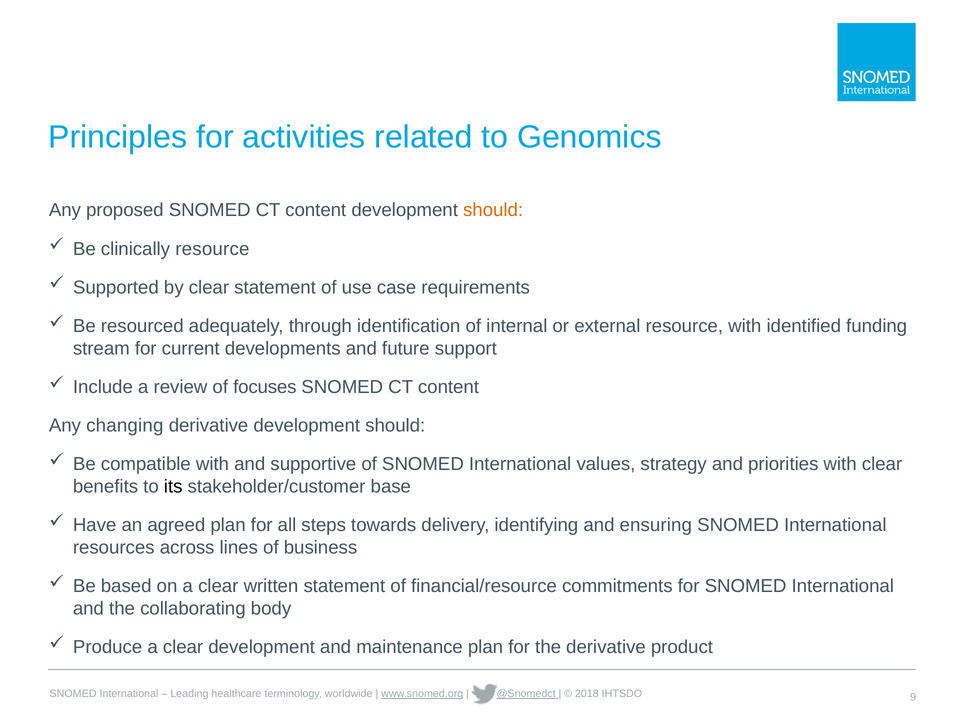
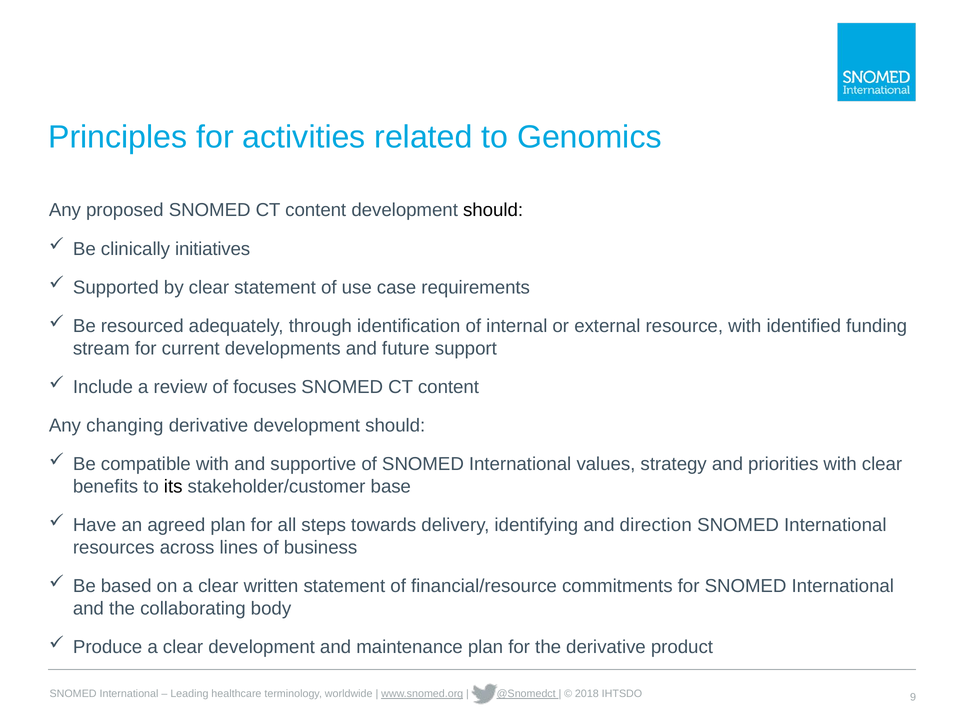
should colour: orange -> black (493, 210)
clinically resource: resource -> initiatives (213, 249)
ensuring: ensuring -> direction (656, 525)
